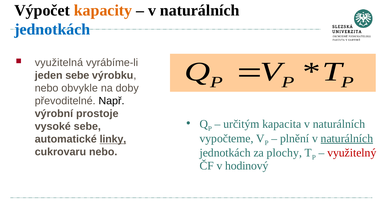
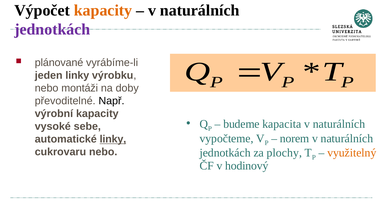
jednotkách colour: blue -> purple (52, 29)
využitelná: využitelná -> plánované (59, 63)
jeden sebe: sebe -> linky (77, 75)
obvykle: obvykle -> montáži (80, 88)
výrobní prostoje: prostoje -> kapacity (97, 114)
určitým: určitým -> budeme (241, 124)
plnění: plnění -> norem (295, 138)
naturálních underline: present -> none (347, 138)
využitelný colour: red -> orange (352, 153)
